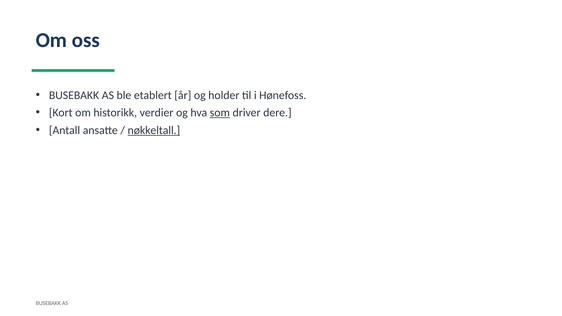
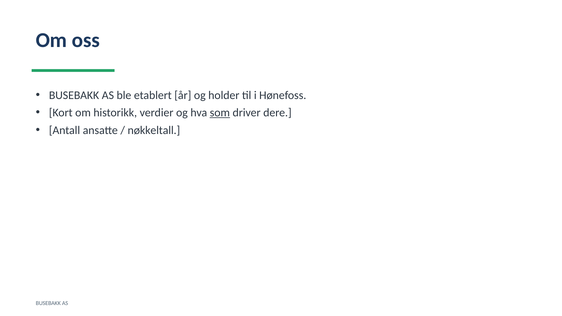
nøkkeltall underline: present -> none (154, 130)
